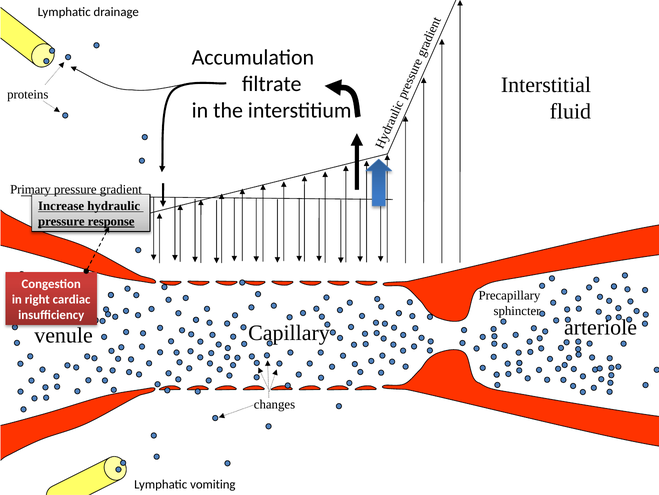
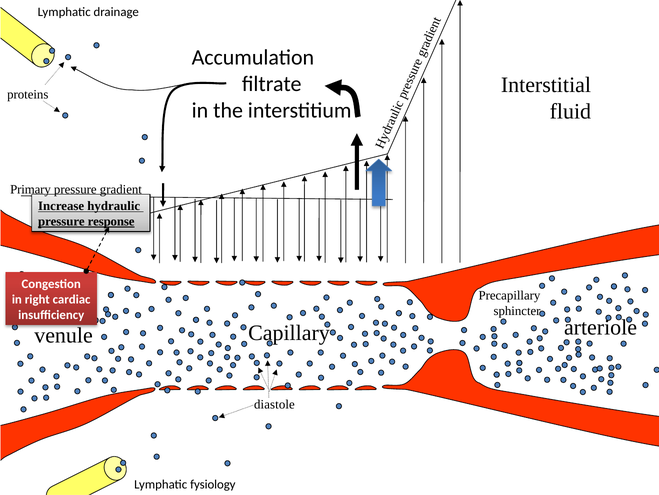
changes: changes -> diastole (274, 404)
vomiting: vomiting -> fysiology (213, 484)
